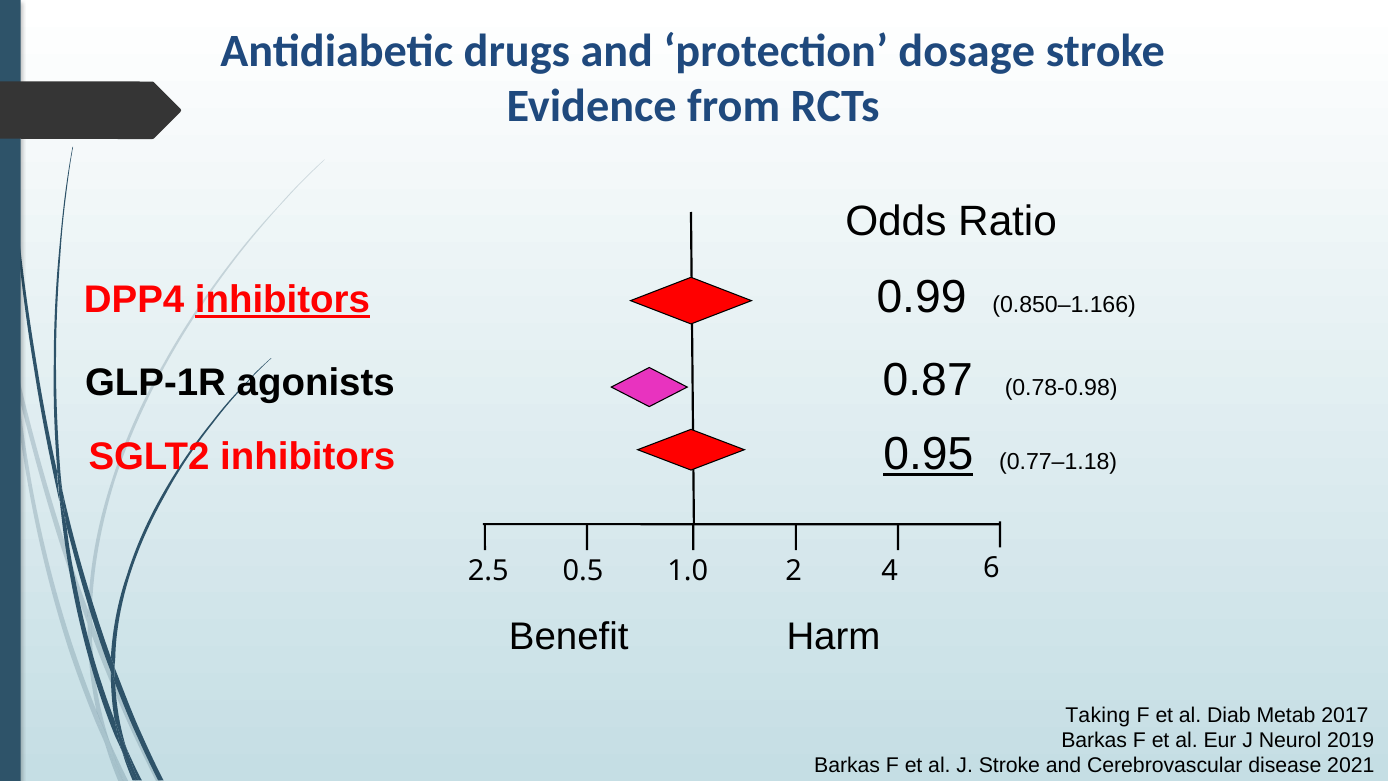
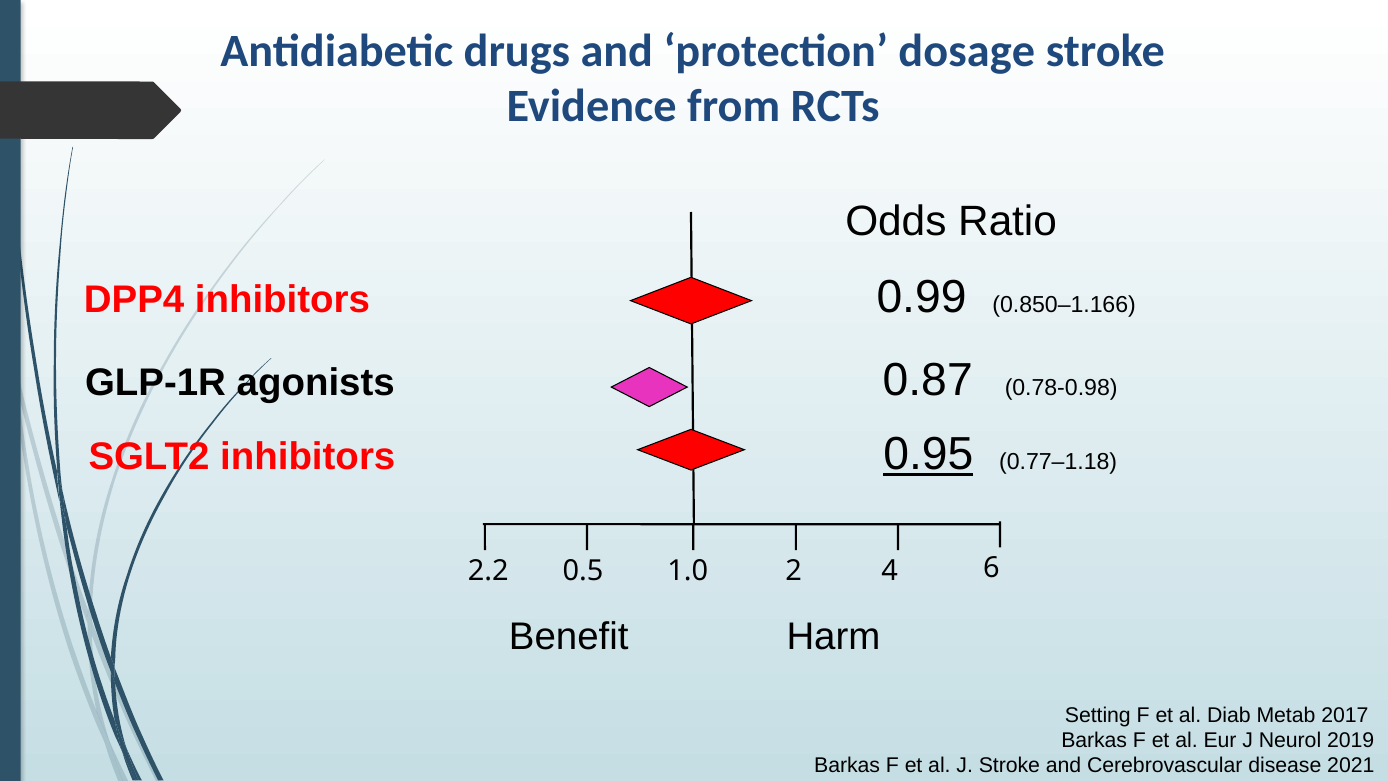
inhibitors underline: present -> none (282, 300)
2.5: 2.5 -> 2.2 (488, 571)
Taking: Taking -> Setting (1098, 715)
